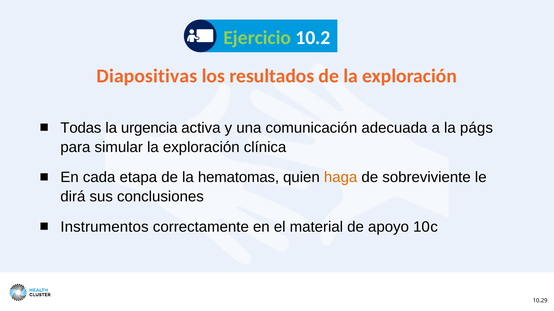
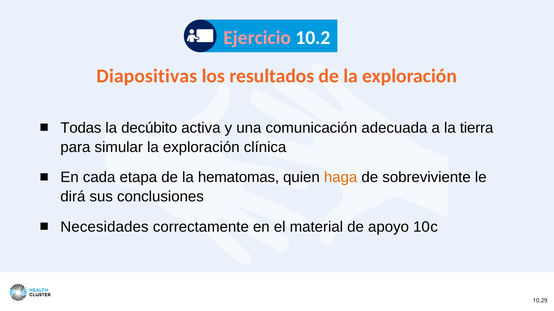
Ejercicio colour: light green -> pink (257, 38)
urgencia: urgencia -> decúbito (149, 128)
págs: págs -> tierra (477, 128)
Instrumentos: Instrumentos -> Necesidades (104, 227)
